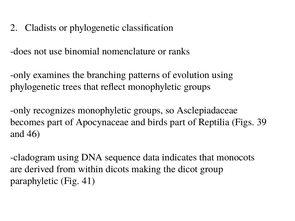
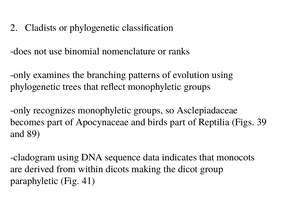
46: 46 -> 89 (34, 134)
